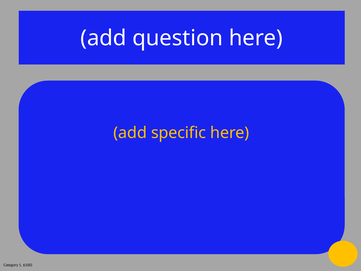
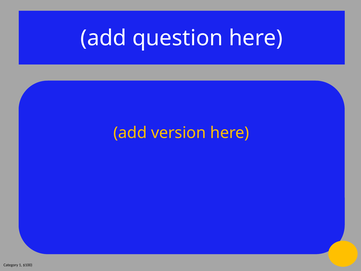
specific: specific -> version (178, 133)
